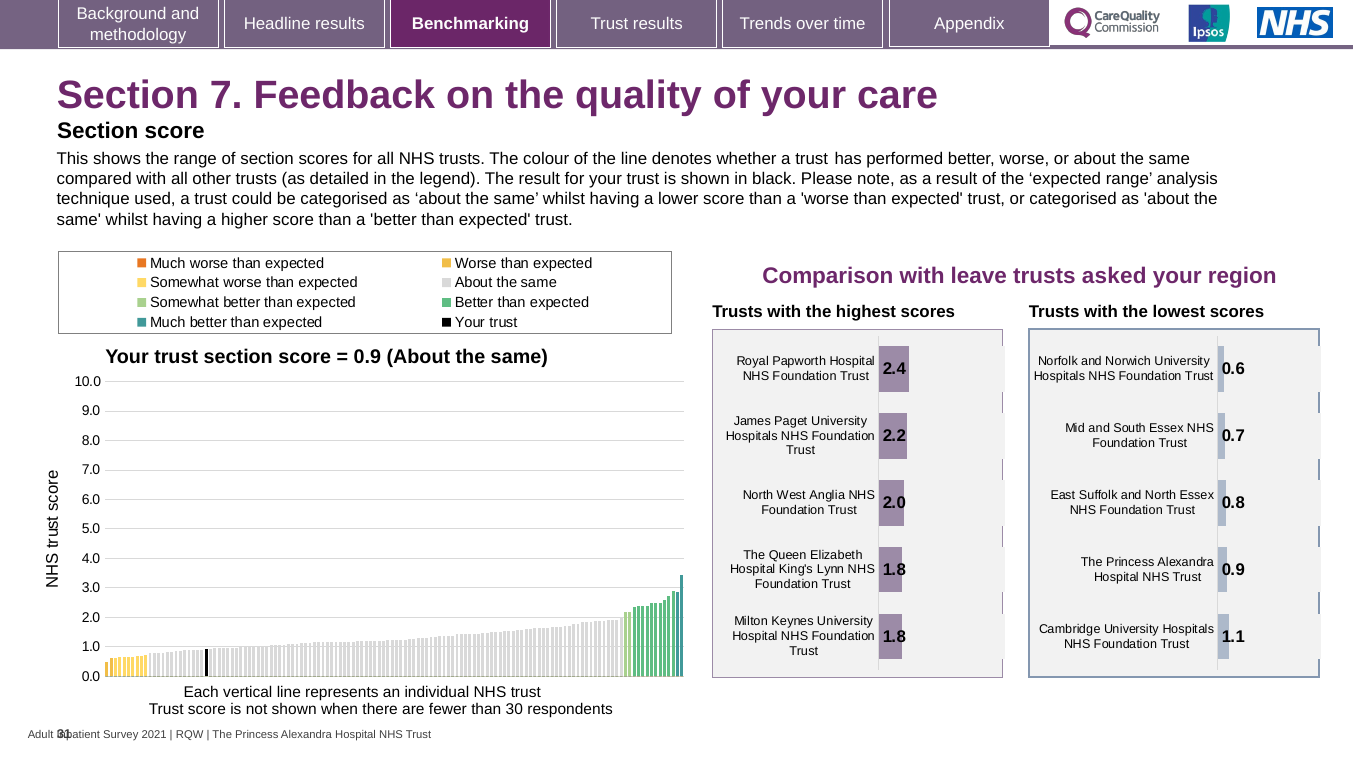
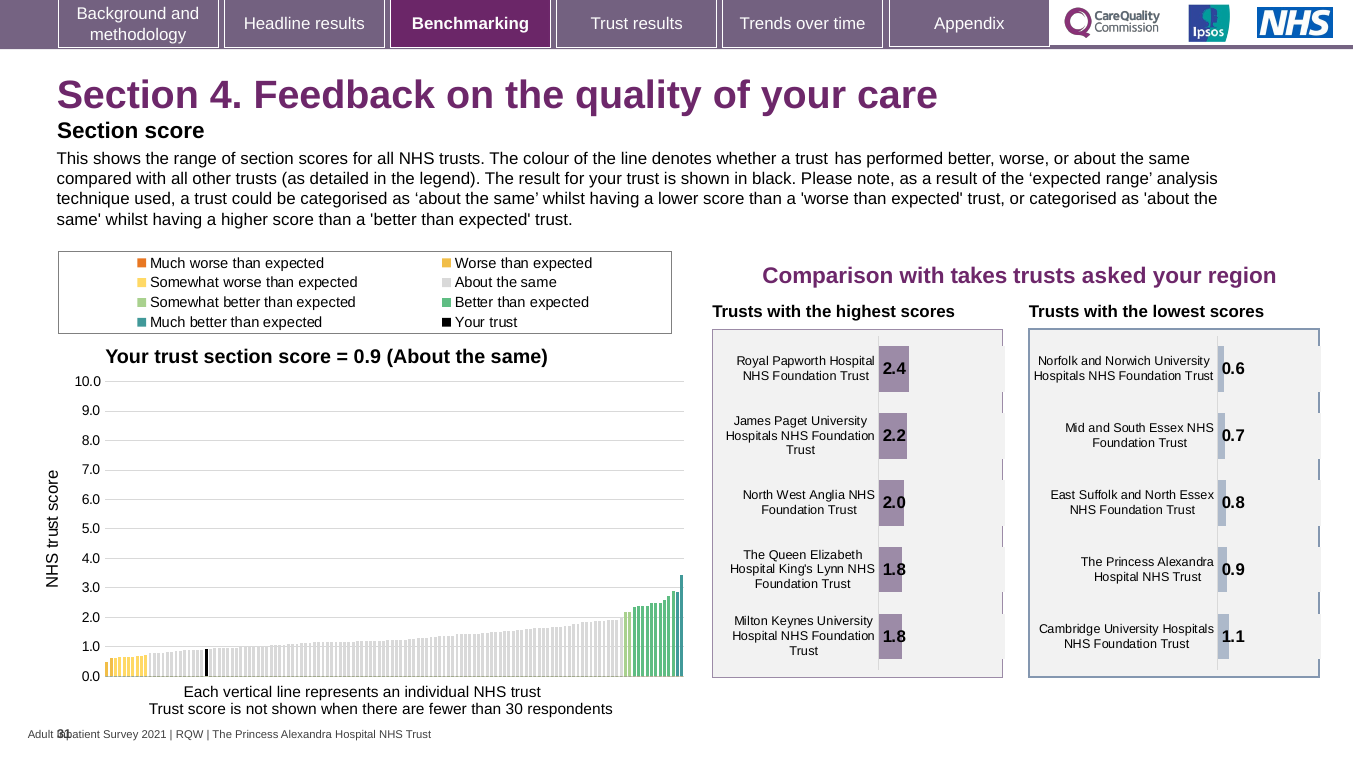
7: 7 -> 4 (226, 96)
leave: leave -> takes (979, 276)
